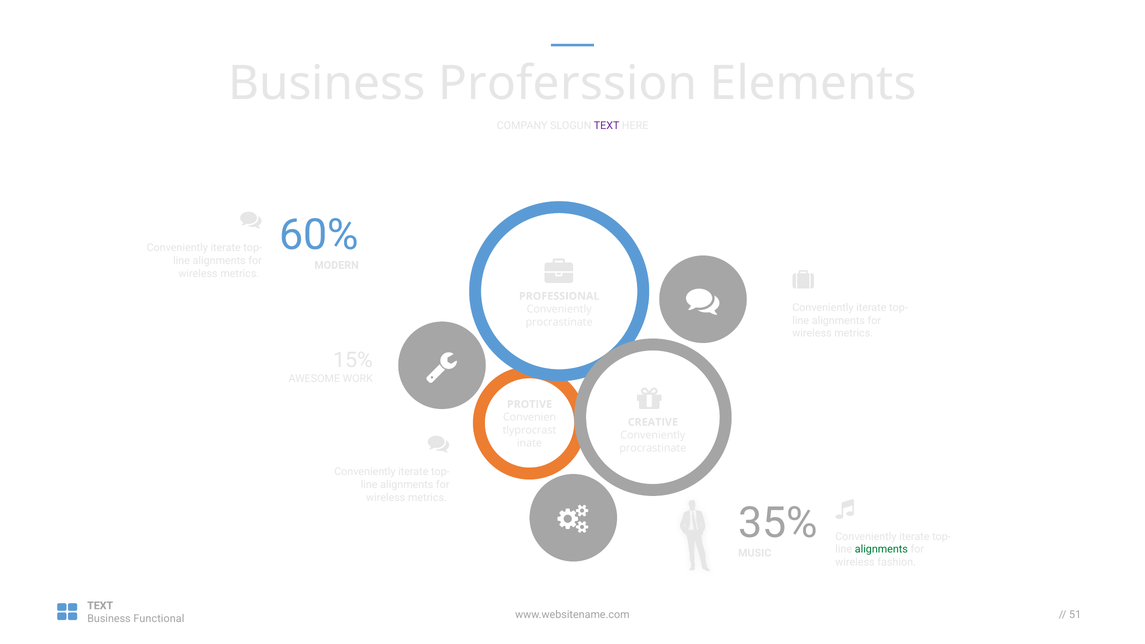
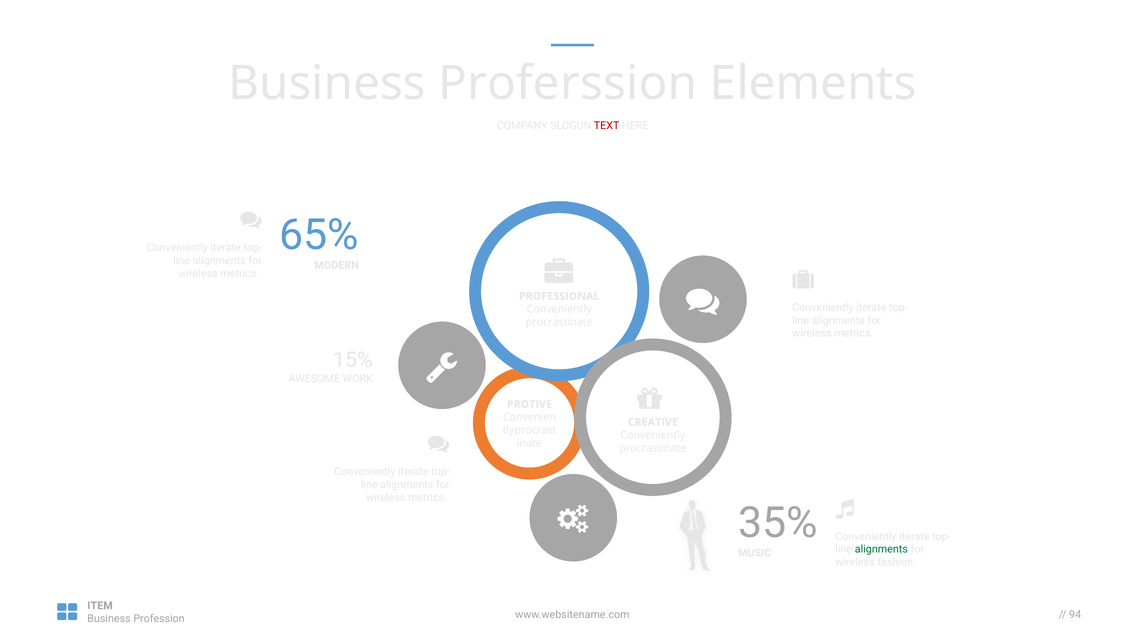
TEXT colour: purple -> red (607, 126)
60%: 60% -> 65% (319, 235)
TEXT: TEXT -> ITEM (100, 606)
Functional: Functional -> Profession (159, 619)
51: 51 -> 94 (1075, 615)
